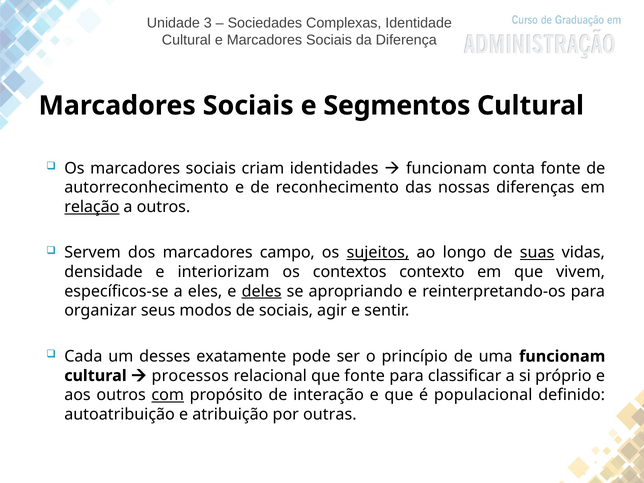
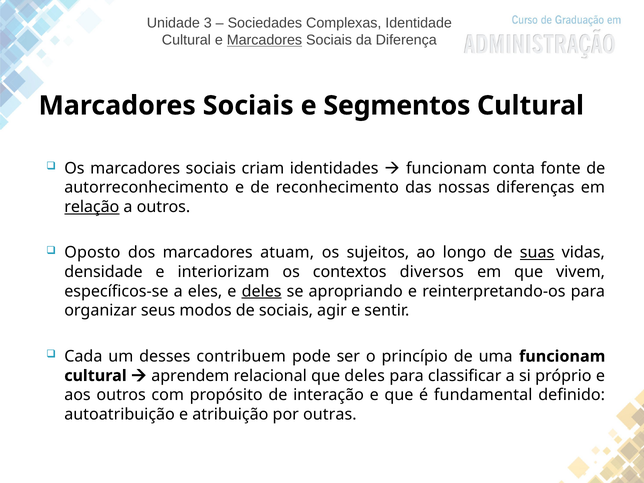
Marcadores underline: none -> present (264, 40)
Servem: Servem -> Oposto (92, 253)
campo: campo -> atuam (287, 253)
sujeitos underline: present -> none (378, 253)
contexto: contexto -> diversos (432, 272)
exatamente: exatamente -> contribuem (241, 356)
processos: processos -> aprendem (190, 376)
que fonte: fonte -> deles (365, 376)
com underline: present -> none (168, 395)
populacional: populacional -> fundamental (483, 395)
